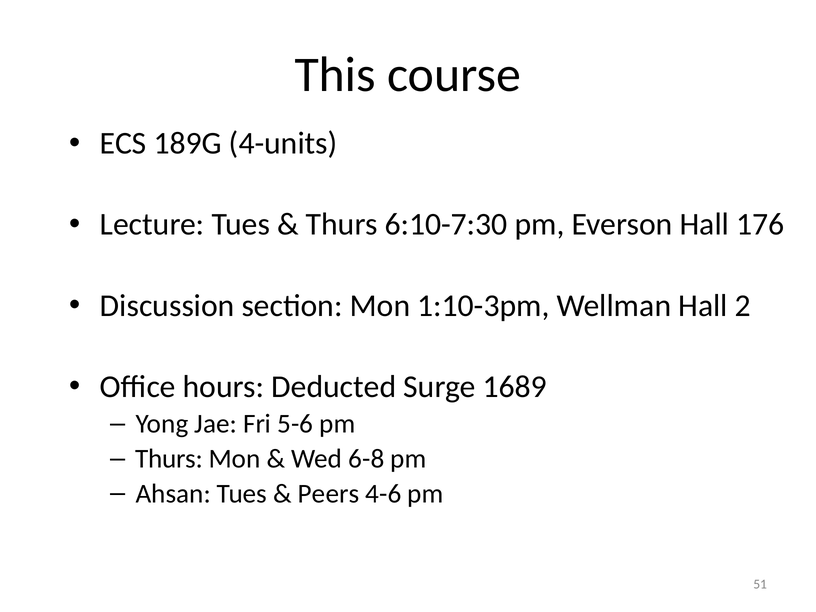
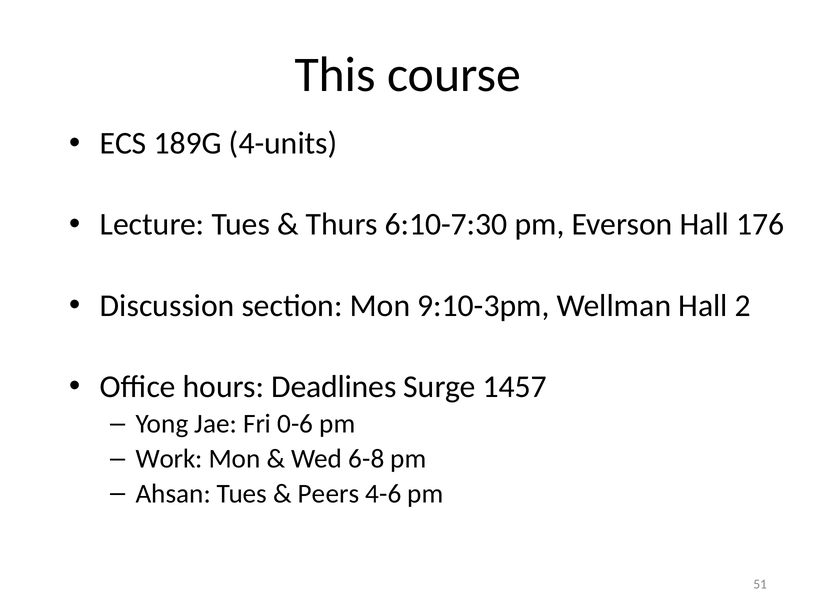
1:10-3pm: 1:10-3pm -> 9:10-3pm (483, 306)
Deducted: Deducted -> Deadlines (334, 387)
1689: 1689 -> 1457 (515, 387)
5-6: 5-6 -> 0-6 (295, 424)
Thurs: Thurs -> Work (169, 459)
